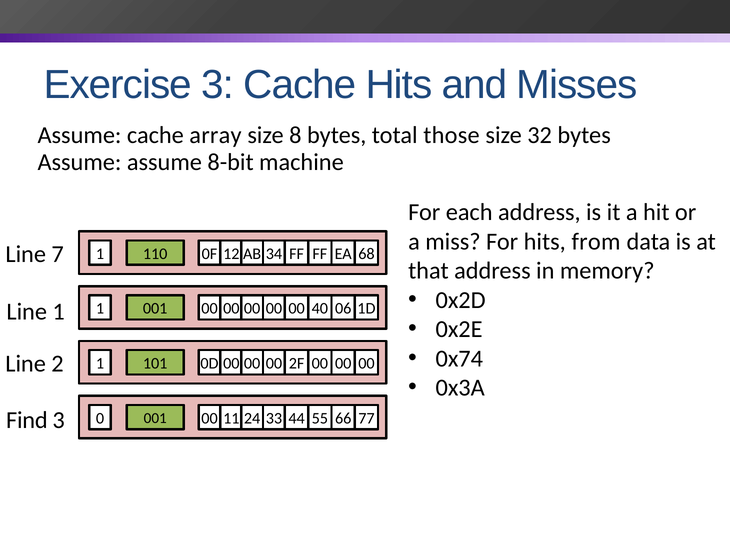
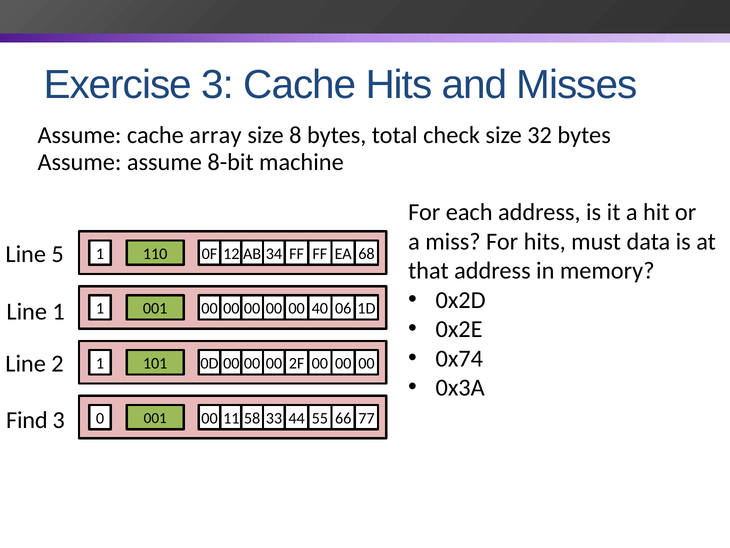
those: those -> check (452, 135)
from: from -> must (596, 241)
7: 7 -> 5 (58, 254)
24: 24 -> 58 (252, 418)
